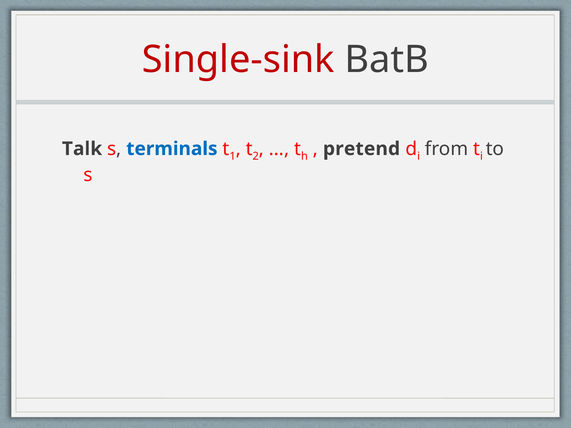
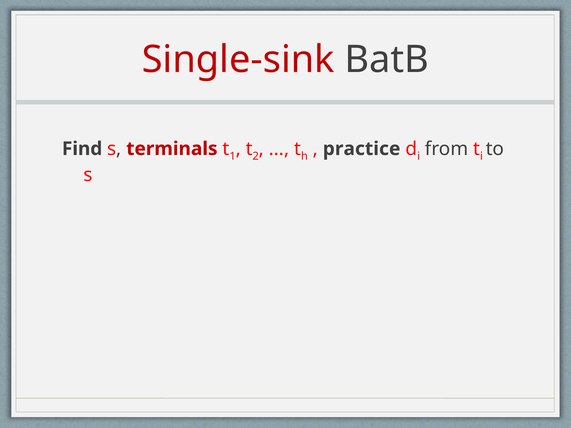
Talk: Talk -> Find (82, 149)
terminals colour: blue -> red (172, 149)
pretend: pretend -> practice (362, 149)
